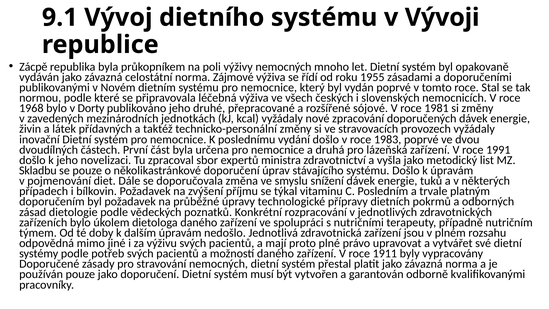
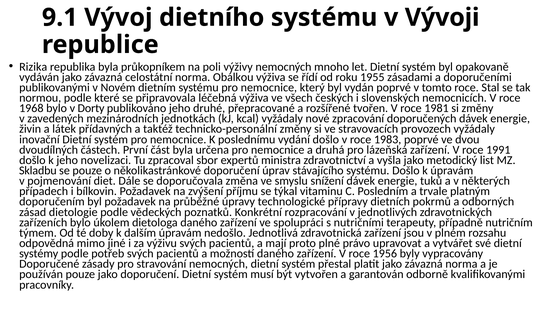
Zácpě: Zácpě -> Rizika (33, 67)
Zájmové: Zájmové -> Obálkou (233, 77)
sójové: sójové -> tvořen (371, 108)
1911: 1911 -> 1956 (385, 253)
